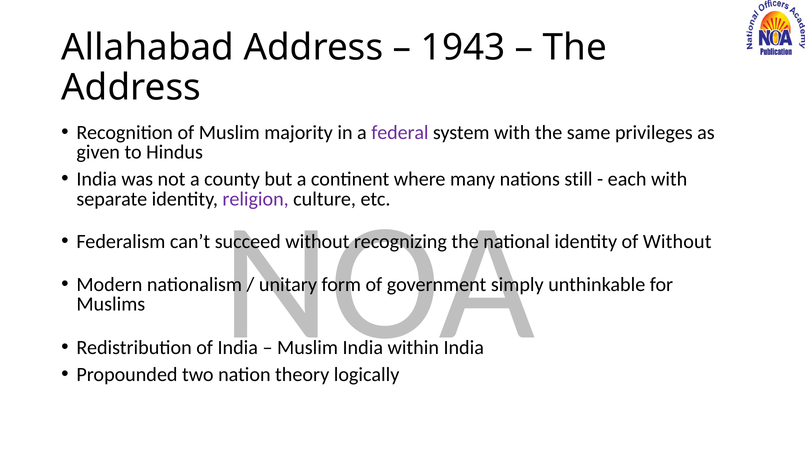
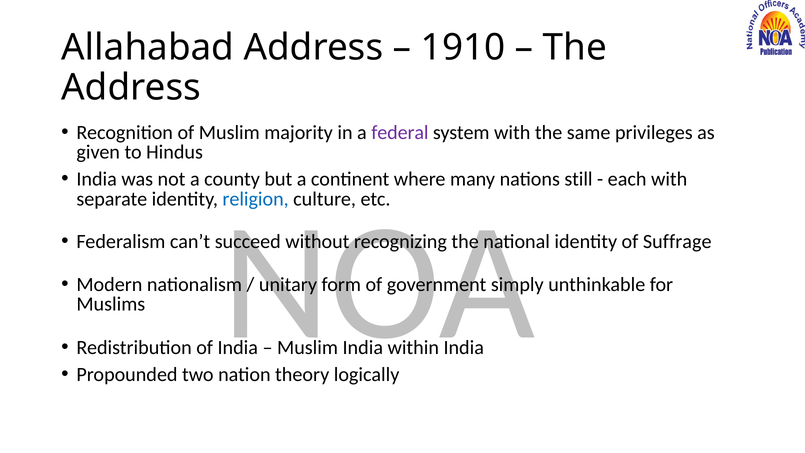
1943: 1943 -> 1910 (463, 48)
religion colour: purple -> blue (256, 199)
of Without: Without -> Suffrage (677, 242)
